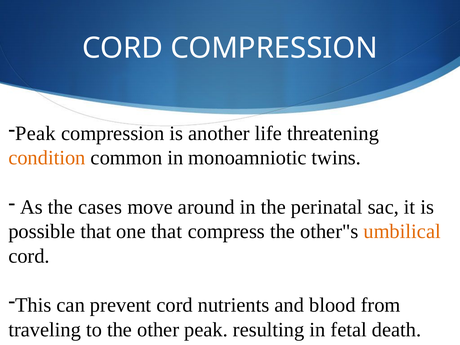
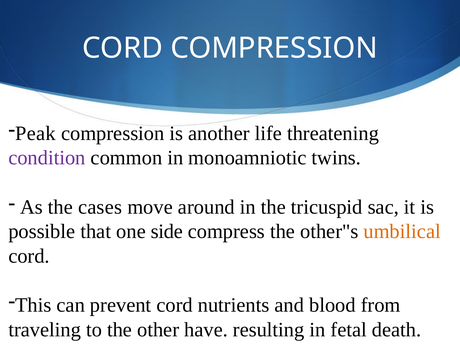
condition colour: orange -> purple (47, 158)
perinatal: perinatal -> tricuspid (327, 207)
one that: that -> side (167, 232)
other peak: peak -> have (206, 330)
